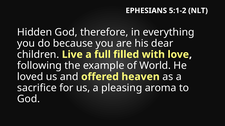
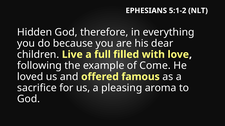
World: World -> Come (155, 66)
heaven: heaven -> famous (141, 77)
